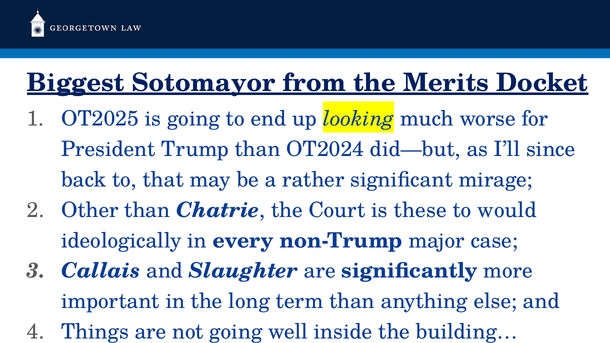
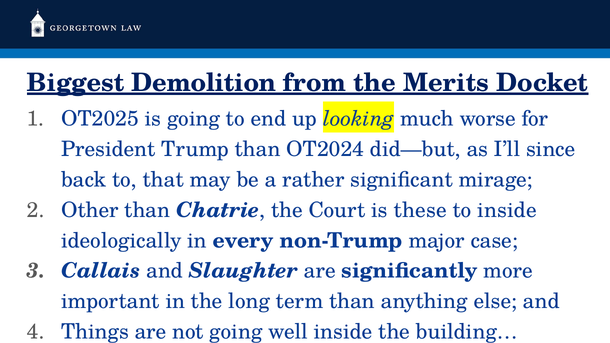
Sotomayor: Sotomayor -> Demolition (204, 83)
to would: would -> inside (507, 210)
